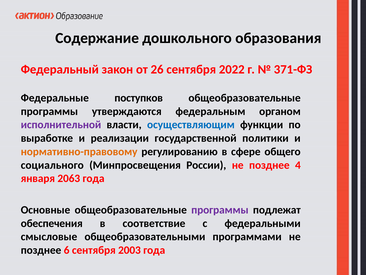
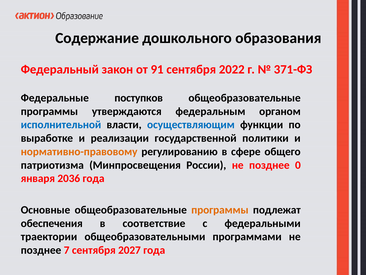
26: 26 -> 91 (157, 69)
исполнительной colour: purple -> blue (61, 125)
социального: социального -> патриотизма (52, 165)
4: 4 -> 0 (298, 165)
2063: 2063 -> 2036 (69, 178)
программы colour: purple -> orange (220, 209)
смысловые: смысловые -> траектории (49, 236)
6: 6 -> 7 (67, 250)
2003: 2003 -> 2027 (129, 250)
